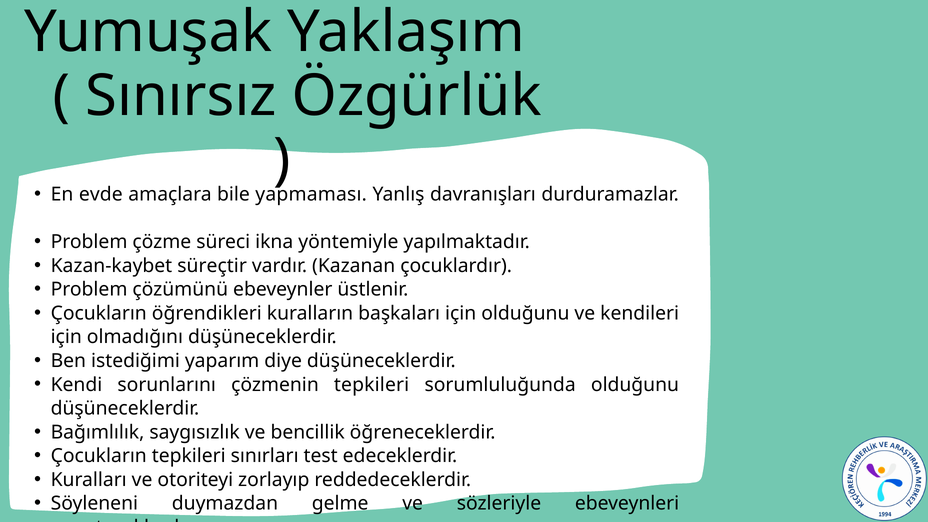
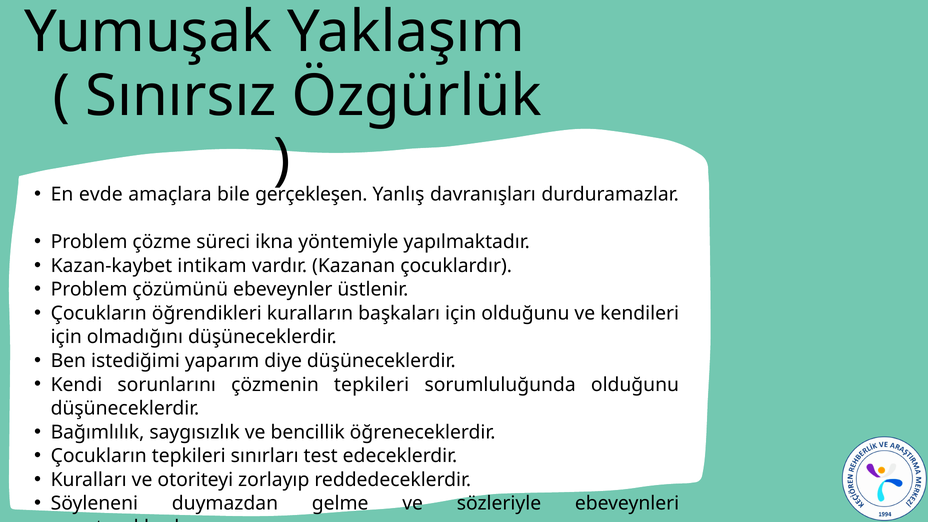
yapmaması: yapmaması -> gerçekleşen (311, 194)
süreçtir: süreçtir -> intikam (212, 266)
